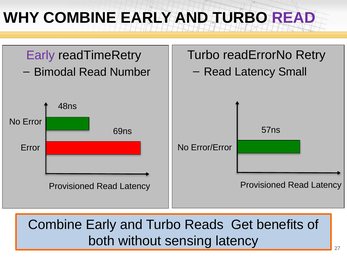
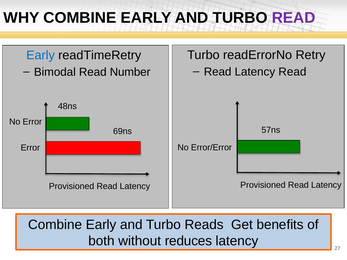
Early colour: purple -> blue (41, 55)
Latency Small: Small -> Read (292, 72)
sensing: sensing -> reduces (188, 241)
